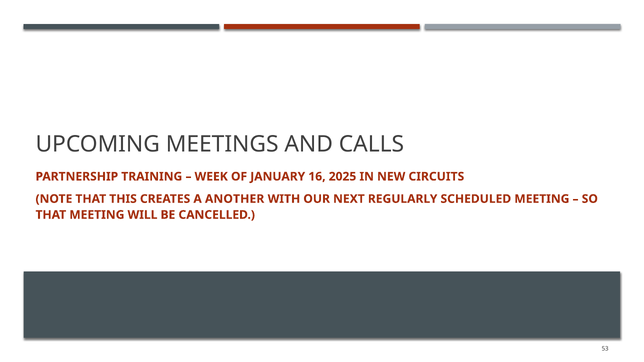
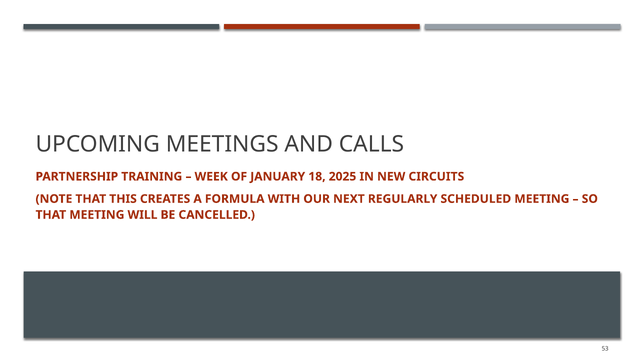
16: 16 -> 18 (317, 177)
ANOTHER: ANOTHER -> FORMULA (235, 199)
